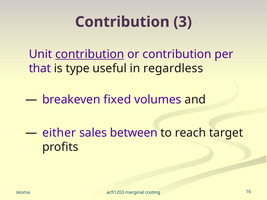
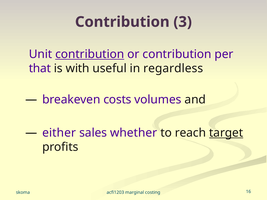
type: type -> with (78, 69)
fixed: fixed -> costs (117, 100)
between: between -> whether (134, 133)
target underline: none -> present (226, 133)
